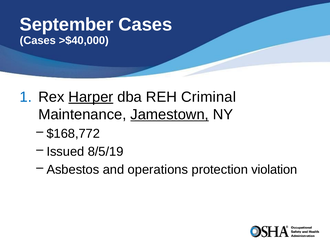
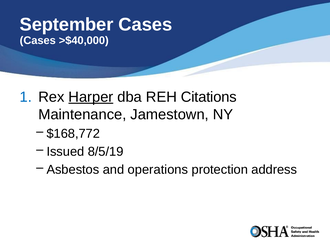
Criminal: Criminal -> Citations (209, 97)
Jamestown underline: present -> none (170, 114)
violation: violation -> address (274, 169)
